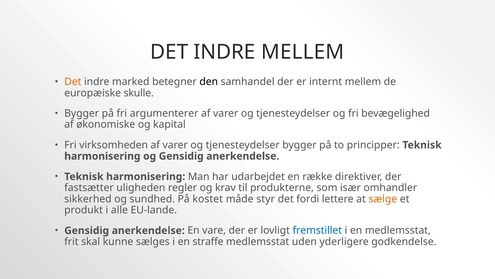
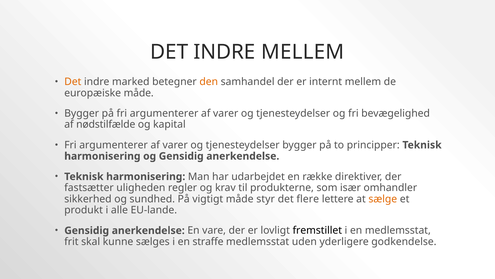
den colour: black -> orange (209, 82)
europæiske skulle: skulle -> måde (139, 93)
økonomiske: økonomiske -> nødstilfælde (106, 124)
virksomheden: virksomheden -> argumenterer (114, 145)
kostet: kostet -> vigtigt (208, 199)
fordi: fordi -> flere (308, 199)
fremstillet colour: blue -> black (317, 230)
